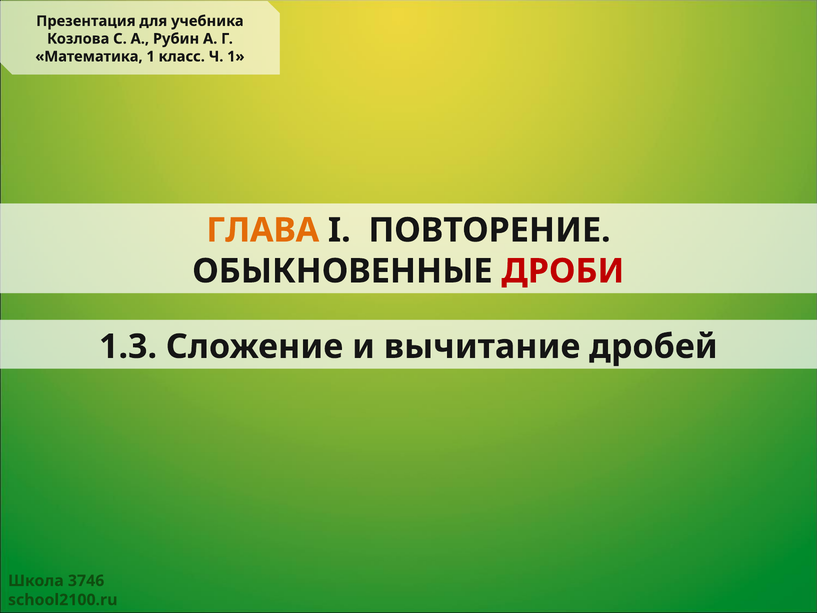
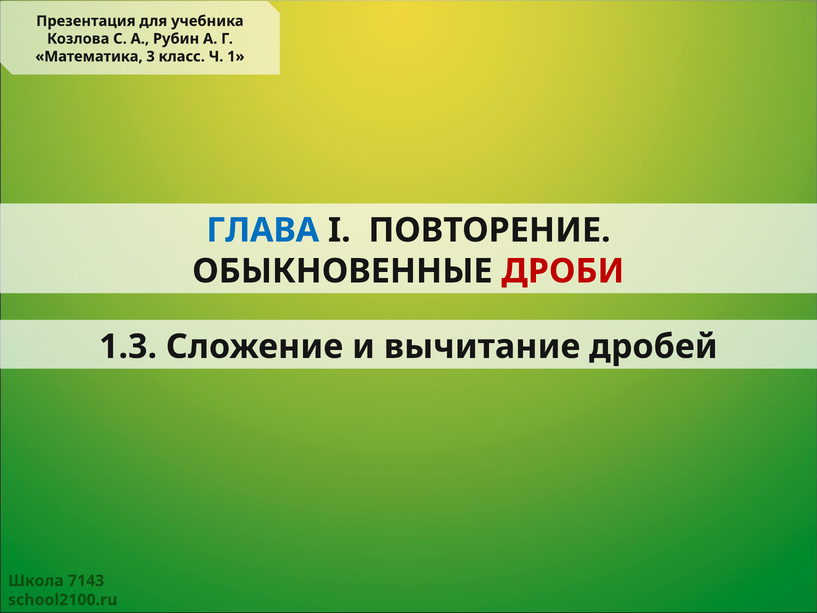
Математика 1: 1 -> 3 (151, 56)
ГЛАВА colour: orange -> blue (263, 230)
3746: 3746 -> 7143 (86, 581)
